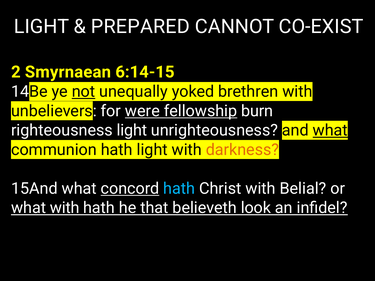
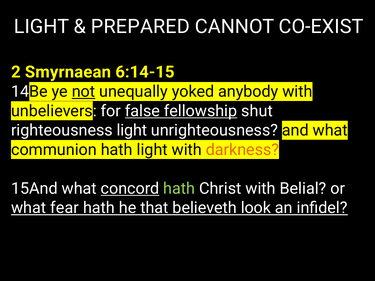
brethren: brethren -> anybody (248, 92)
were: were -> false (142, 111)
burn: burn -> shut (257, 111)
what underline: present -> none (330, 130)
hath colour: light blue -> light green (179, 189)
what with: with -> fear (65, 208)
